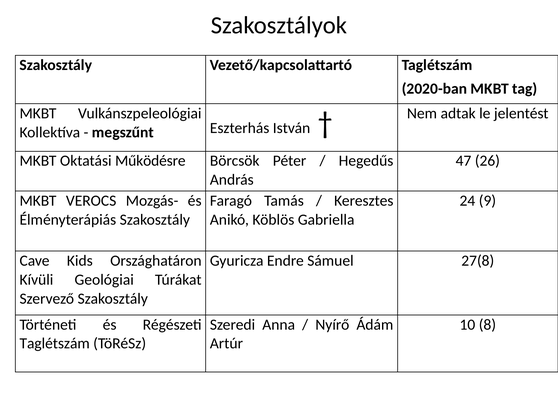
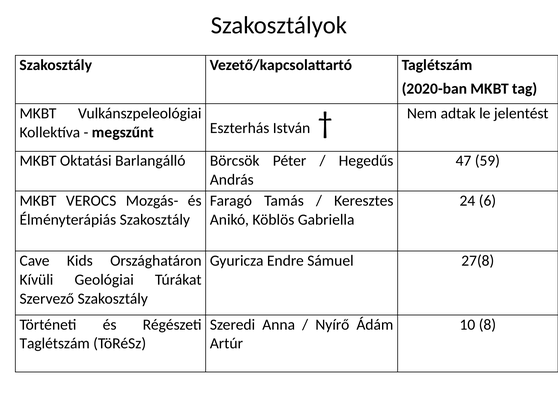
Működésre: Működésre -> Barlangálló (150, 161)
26: 26 -> 59 (487, 161)
9: 9 -> 6 (487, 201)
